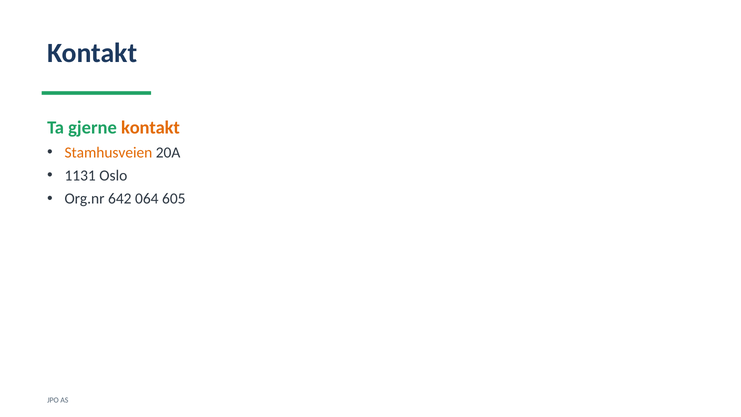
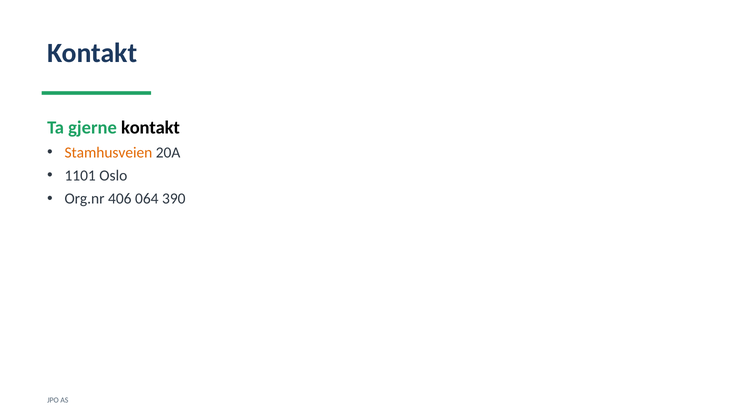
kontakt colour: orange -> black (150, 128)
1131: 1131 -> 1101 (80, 176)
642: 642 -> 406 (120, 199)
605: 605 -> 390 (174, 199)
